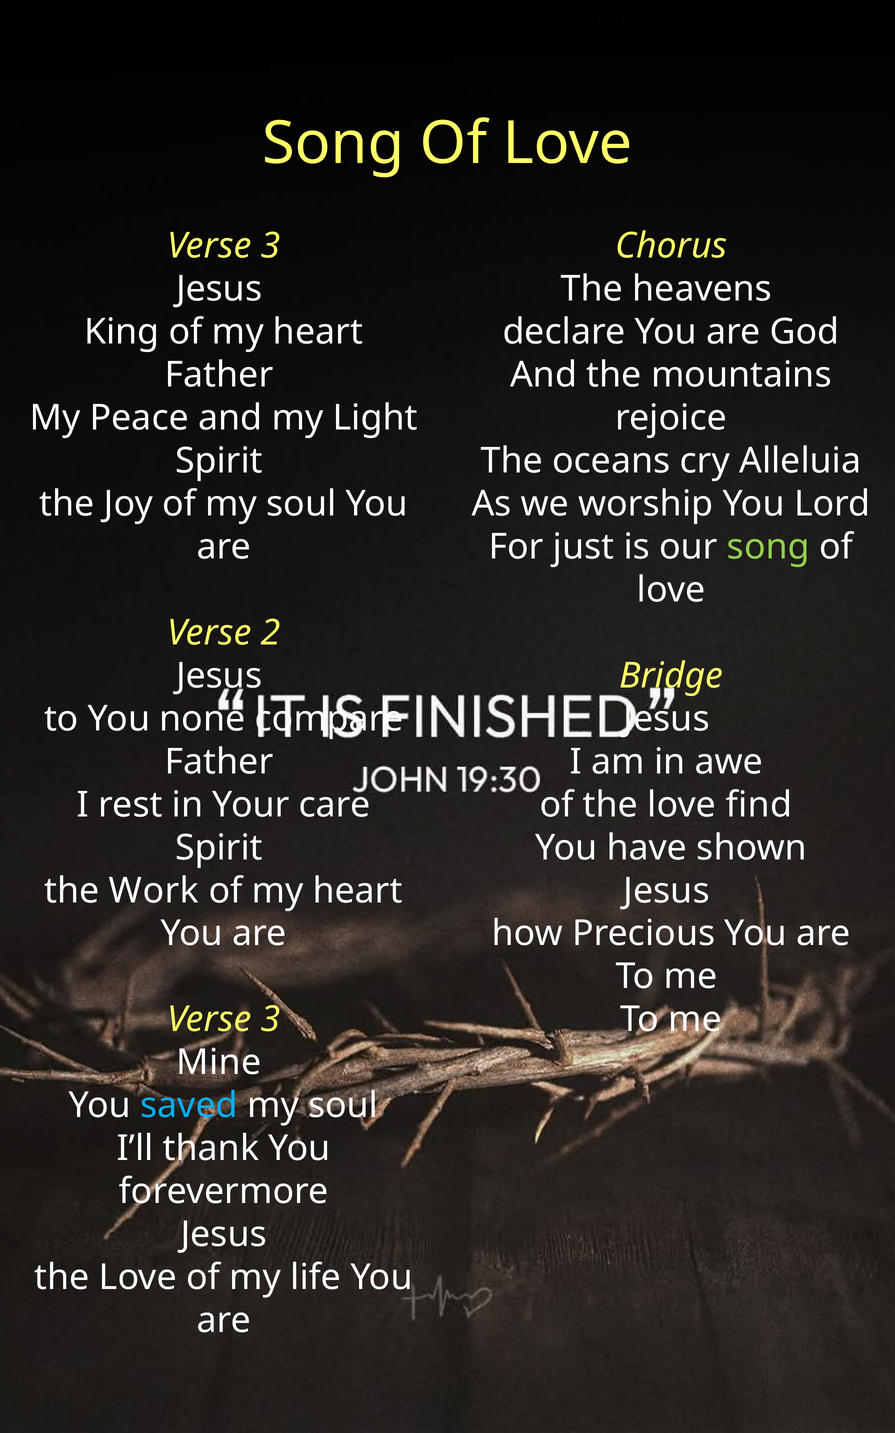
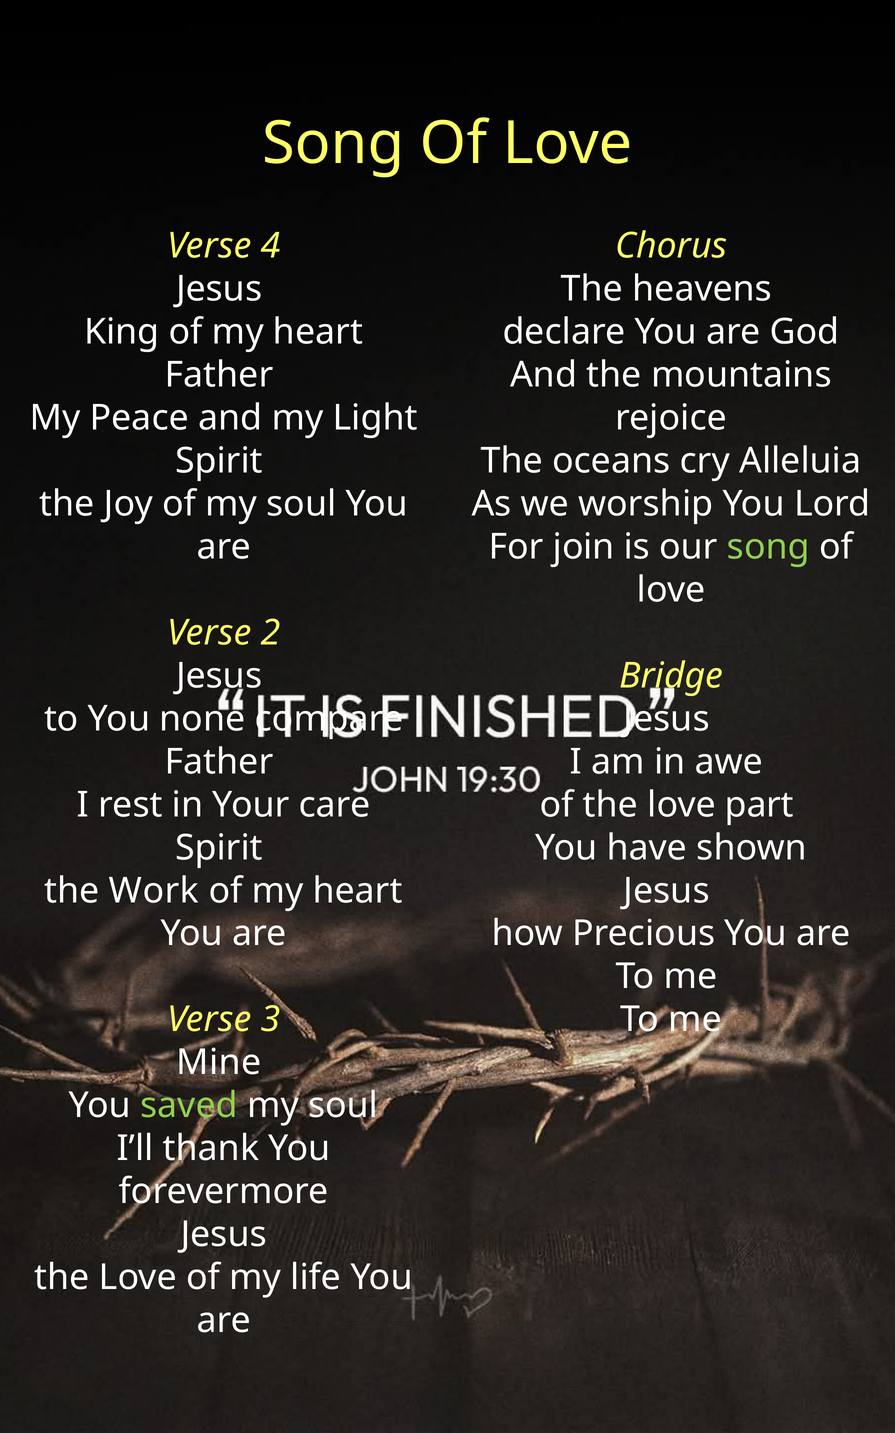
3: 3 -> 4 (271, 246)
just: just -> join (584, 546)
find: find -> part (759, 804)
saved colour: light blue -> light green (189, 1105)
